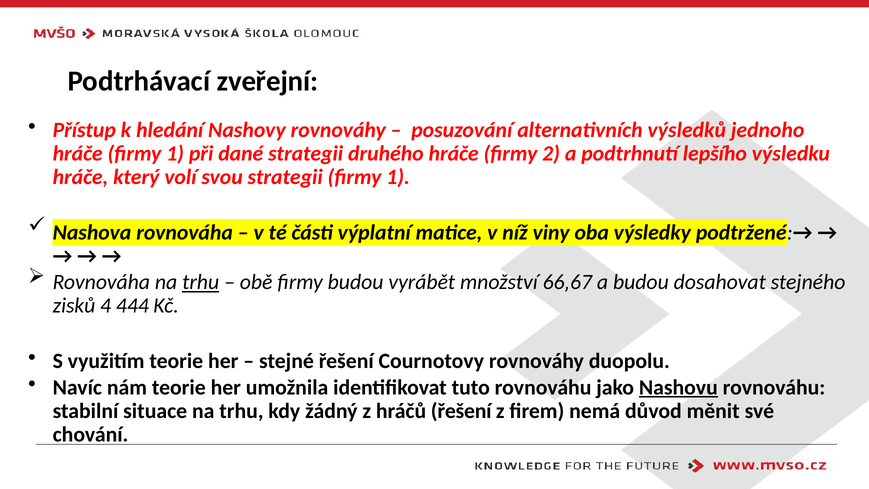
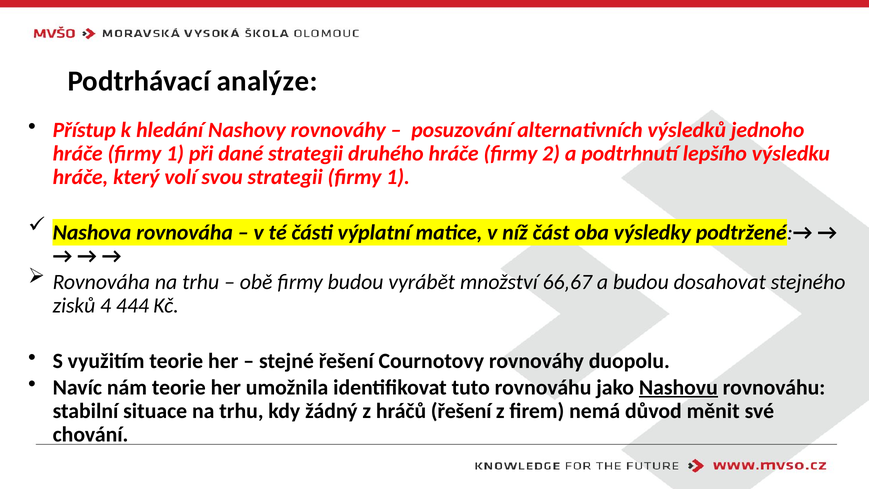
zveřejní: zveřejní -> analýze (267, 81)
viny: viny -> část (551, 232)
trhu underline: present -> none (201, 282)
